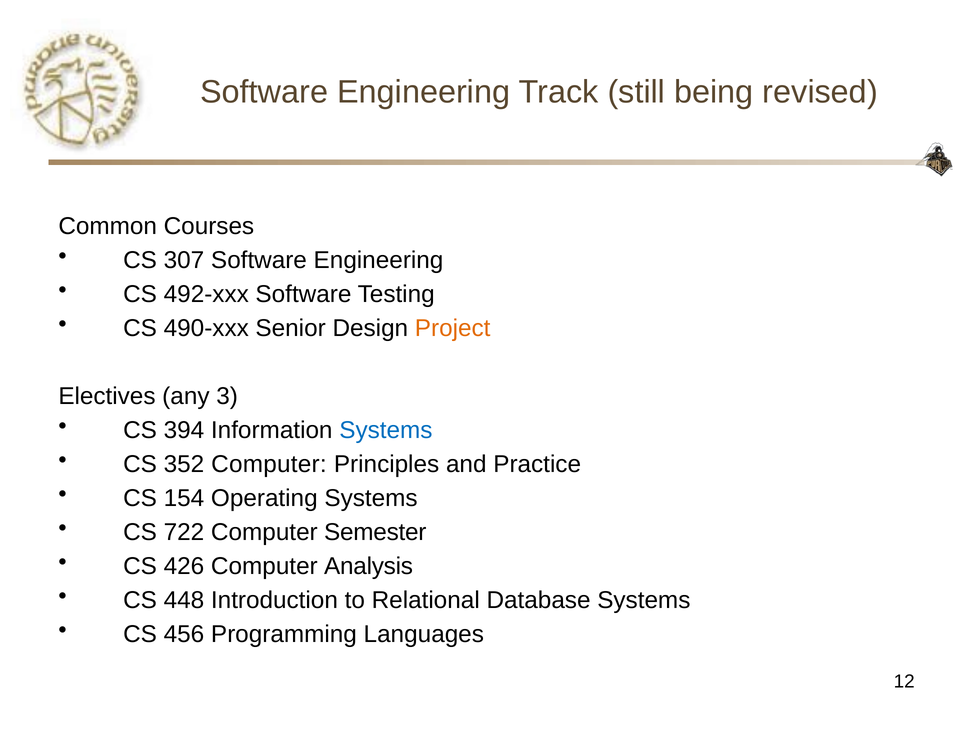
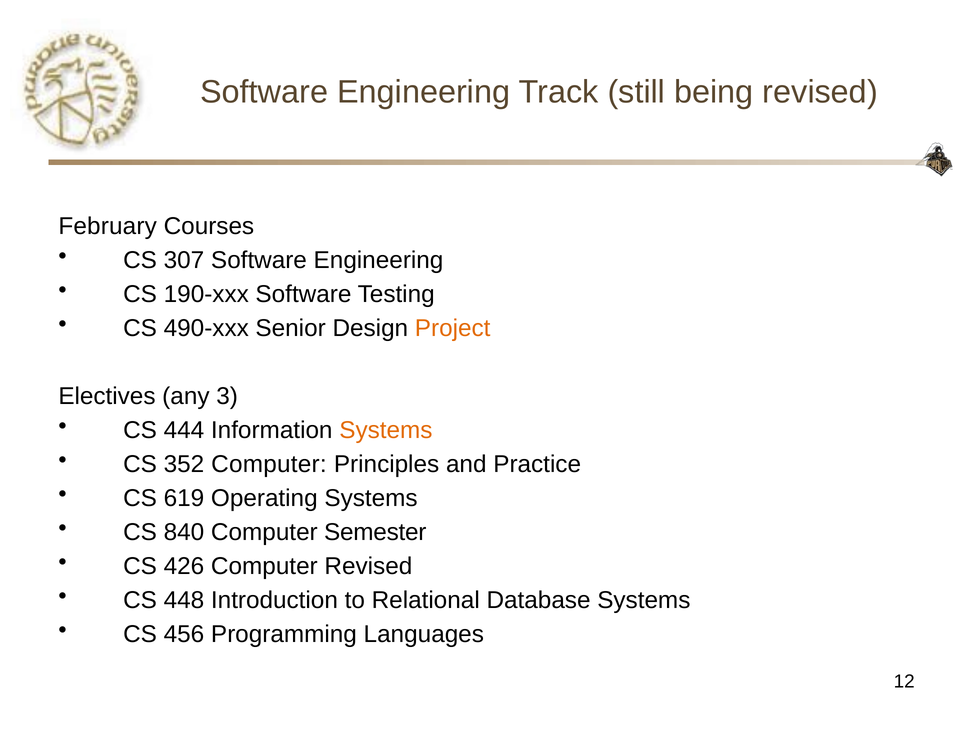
Common: Common -> February (108, 226)
492-xxx: 492-xxx -> 190-xxx (206, 295)
394: 394 -> 444 (184, 431)
Systems colour: blue -> orange (386, 431)
154: 154 -> 619 (184, 499)
722: 722 -> 840 (184, 533)
Computer Analysis: Analysis -> Revised (368, 567)
